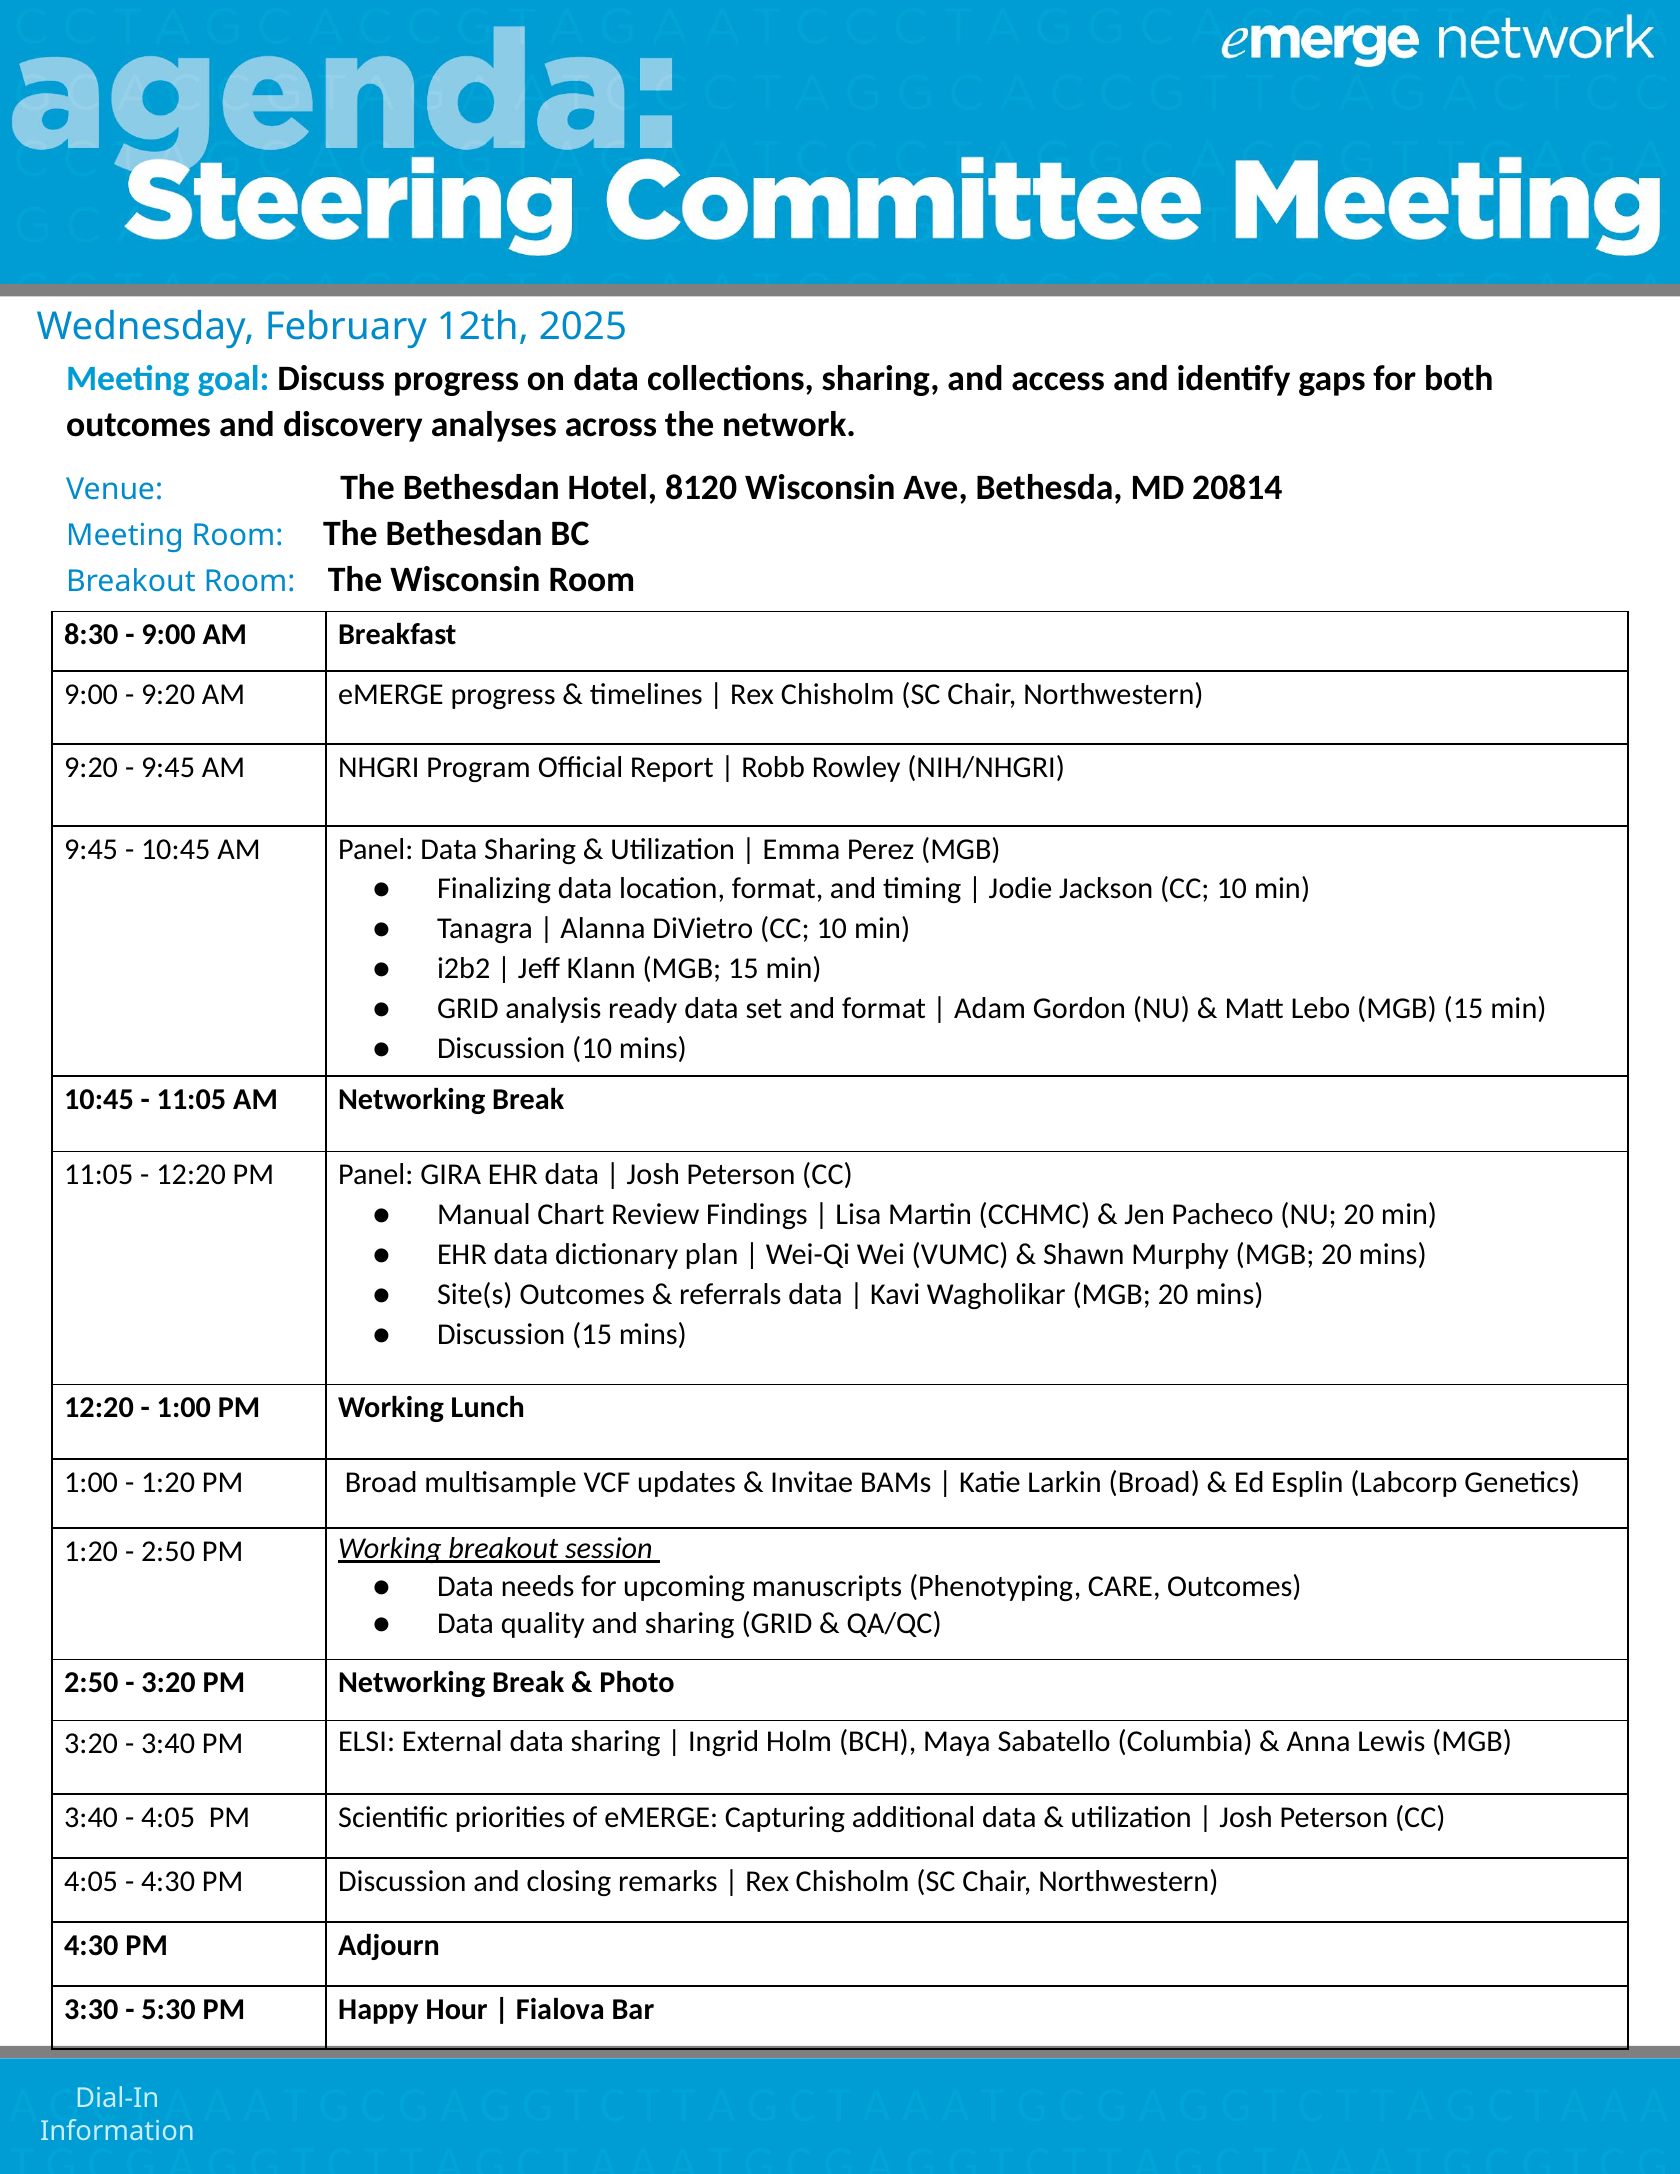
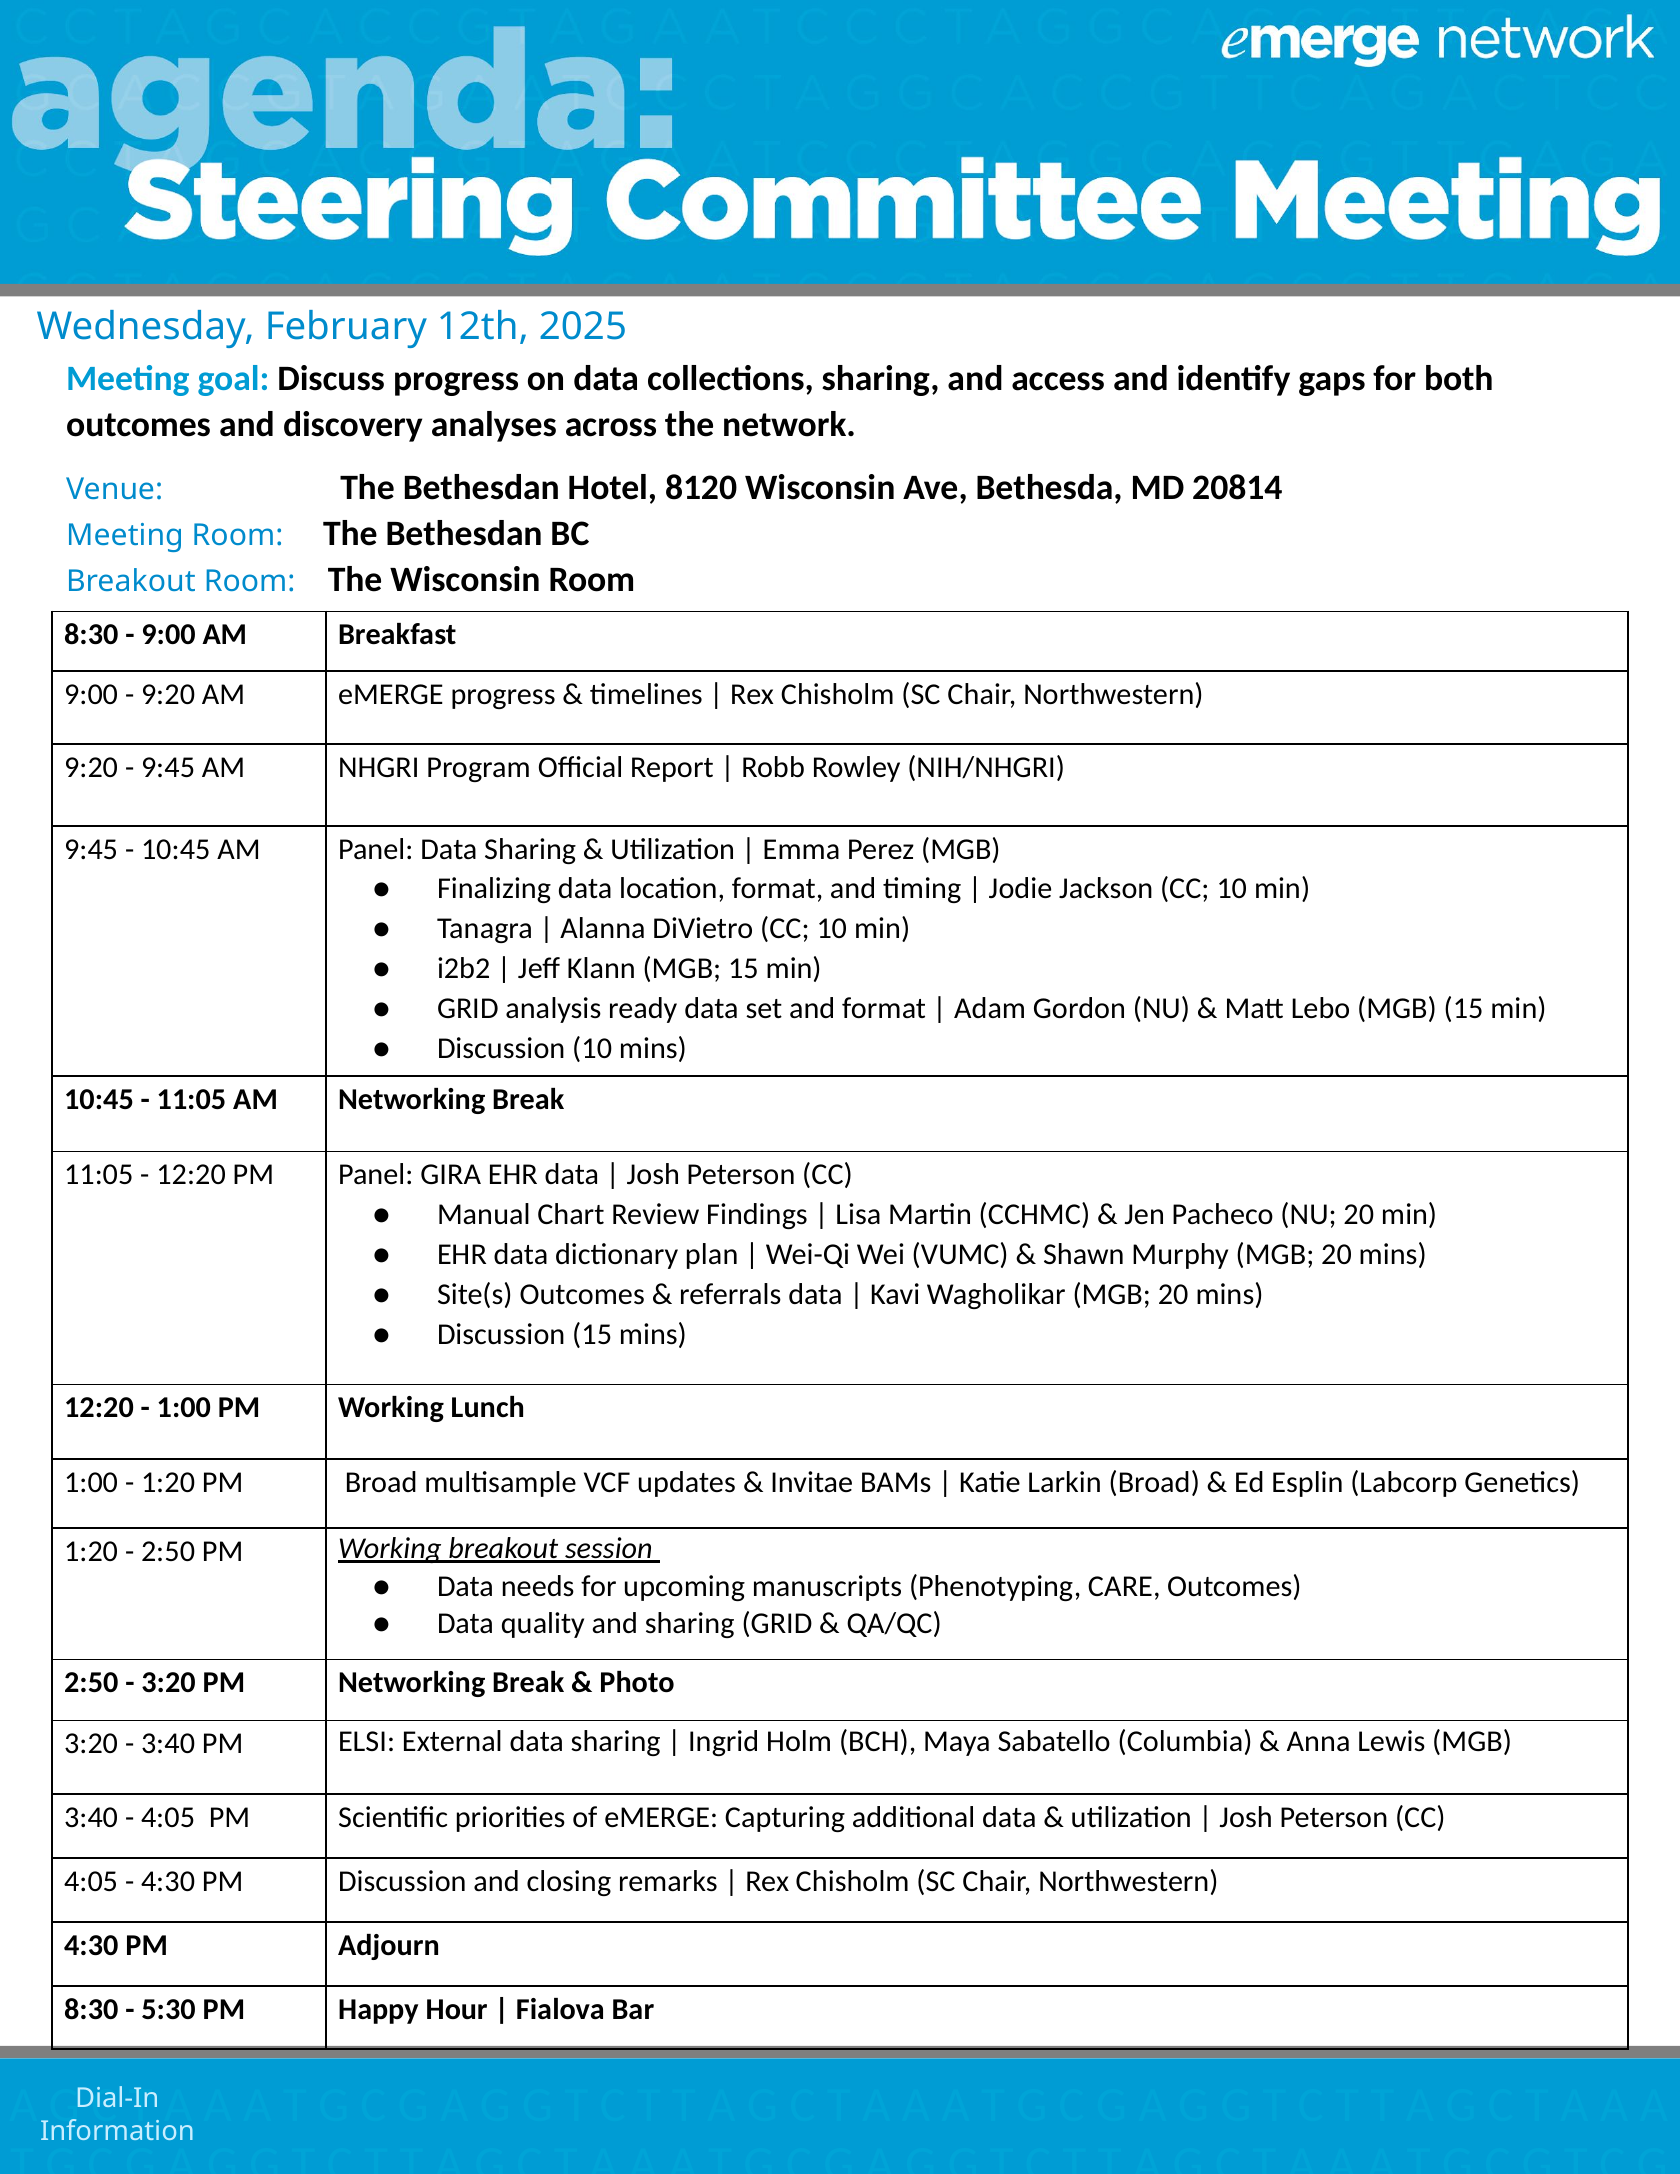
3:30: 3:30 -> 8:30 (91, 2009)
